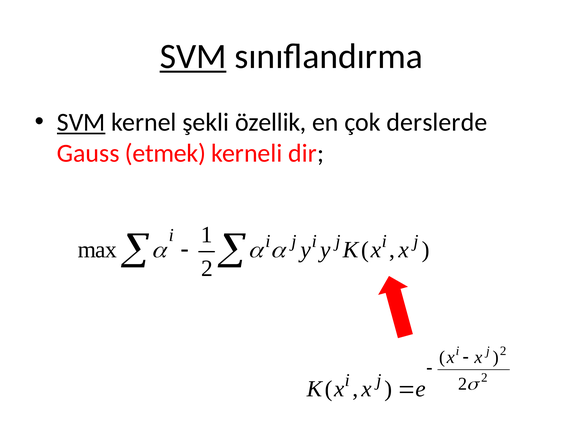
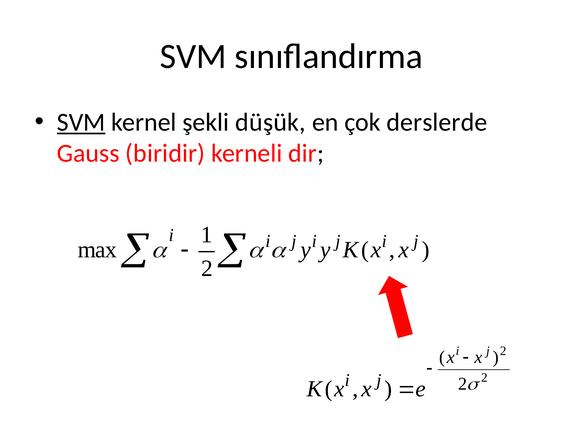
SVM underline: present -> none (193, 56)
özellik: özellik -> düşük (271, 122)
etmek: etmek -> biridir (165, 153)
